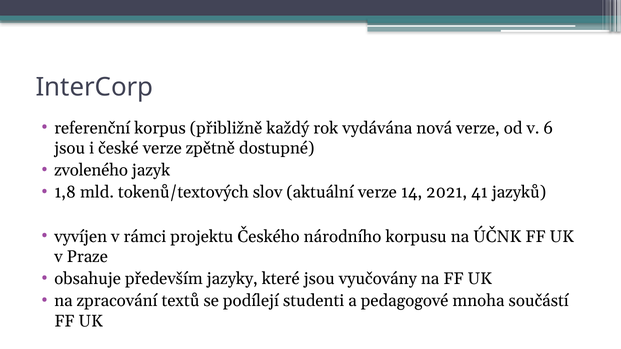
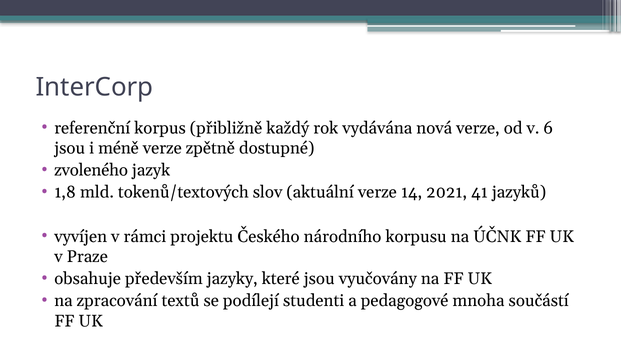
české: české -> méně (119, 148)
